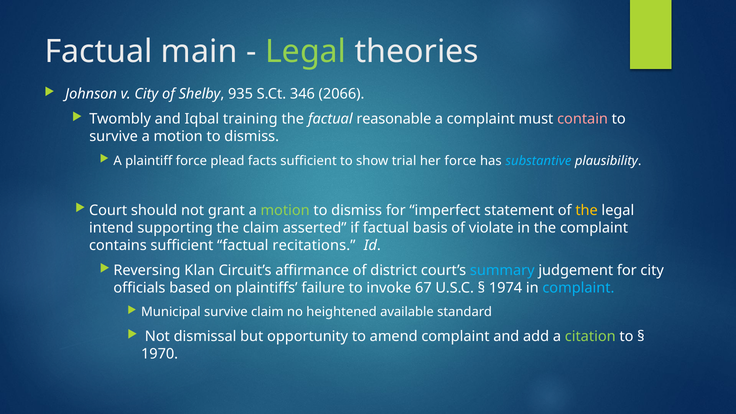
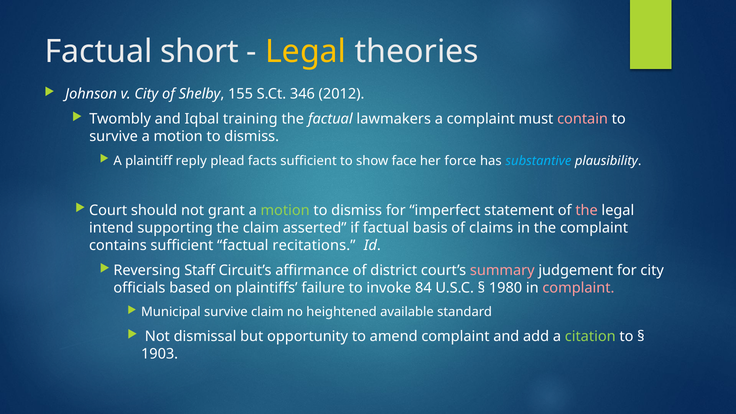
main: main -> short (200, 52)
Legal colour: light green -> yellow (306, 52)
935: 935 -> 155 (241, 94)
2066: 2066 -> 2012 (342, 94)
reasonable: reasonable -> lawmakers (394, 119)
plaintiff force: force -> reply (191, 161)
trial: trial -> face (404, 161)
the colour: yellow -> pink (587, 210)
violate: violate -> claims (491, 228)
Klan: Klan -> Staff (200, 270)
summary colour: light blue -> pink (502, 270)
67: 67 -> 84 (423, 288)
1974: 1974 -> 1980 (506, 288)
complaint colour: light blue -> pink (578, 288)
1970: 1970 -> 1903 (160, 354)
